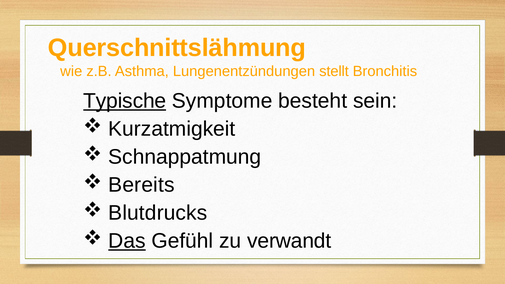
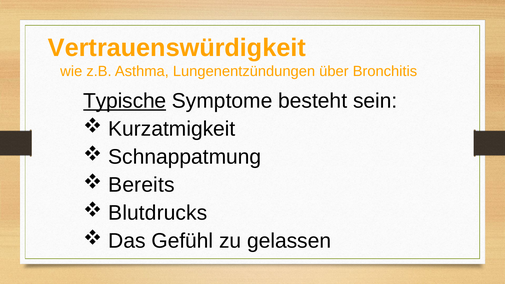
Querschnittslähmung: Querschnittslähmung -> Vertrauenswürdigkeit (177, 48)
stellt: stellt -> über (334, 71)
Das underline: present -> none (127, 241)
verwandt: verwandt -> gelassen (289, 241)
